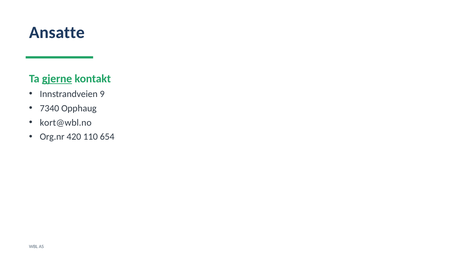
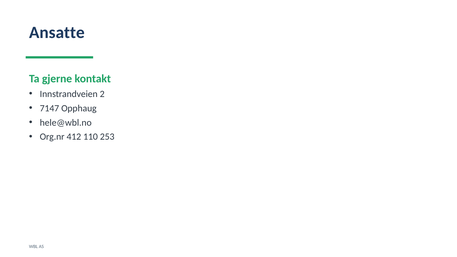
gjerne underline: present -> none (57, 79)
9: 9 -> 2 (102, 94)
7340: 7340 -> 7147 (49, 108)
kort@wbl.no: kort@wbl.no -> hele@wbl.no (66, 123)
420: 420 -> 412 (74, 137)
654: 654 -> 253 (107, 137)
